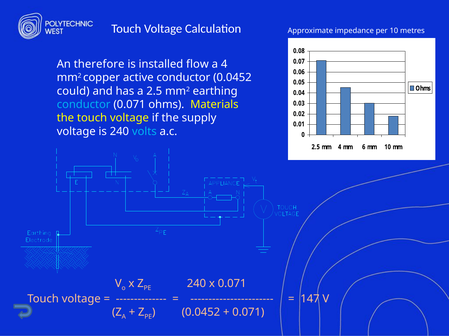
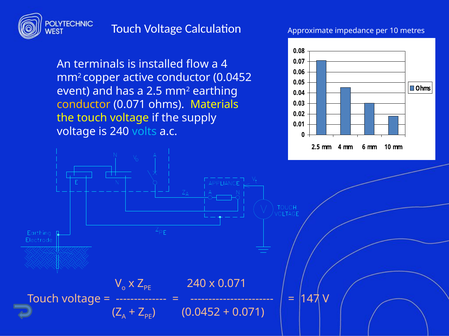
therefore: therefore -> terminals (99, 64)
could: could -> event (73, 91)
conductor colour: light blue -> yellow (84, 105)
